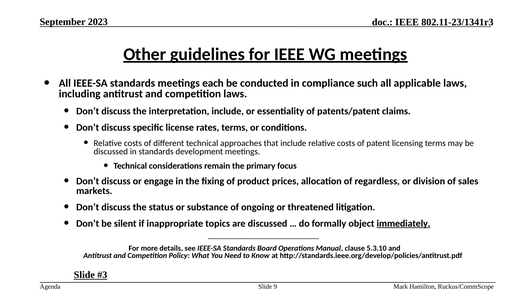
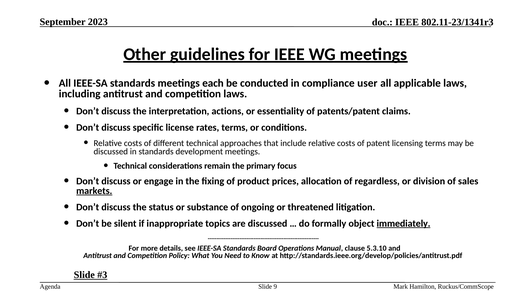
such: such -> user (367, 83)
interpretation include: include -> actions (228, 111)
markets underline: none -> present (94, 191)
